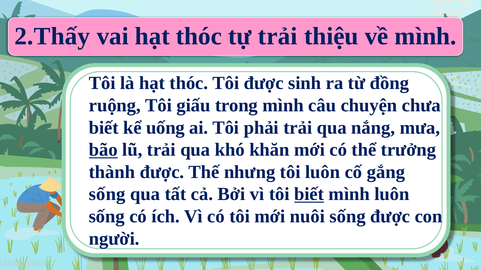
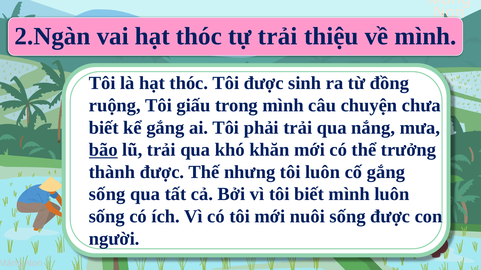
2.Thấy: 2.Thấy -> 2.Ngàn (52, 36)
kể uống: uống -> gắng (165, 128)
biết underline: present -> none (309, 195)
